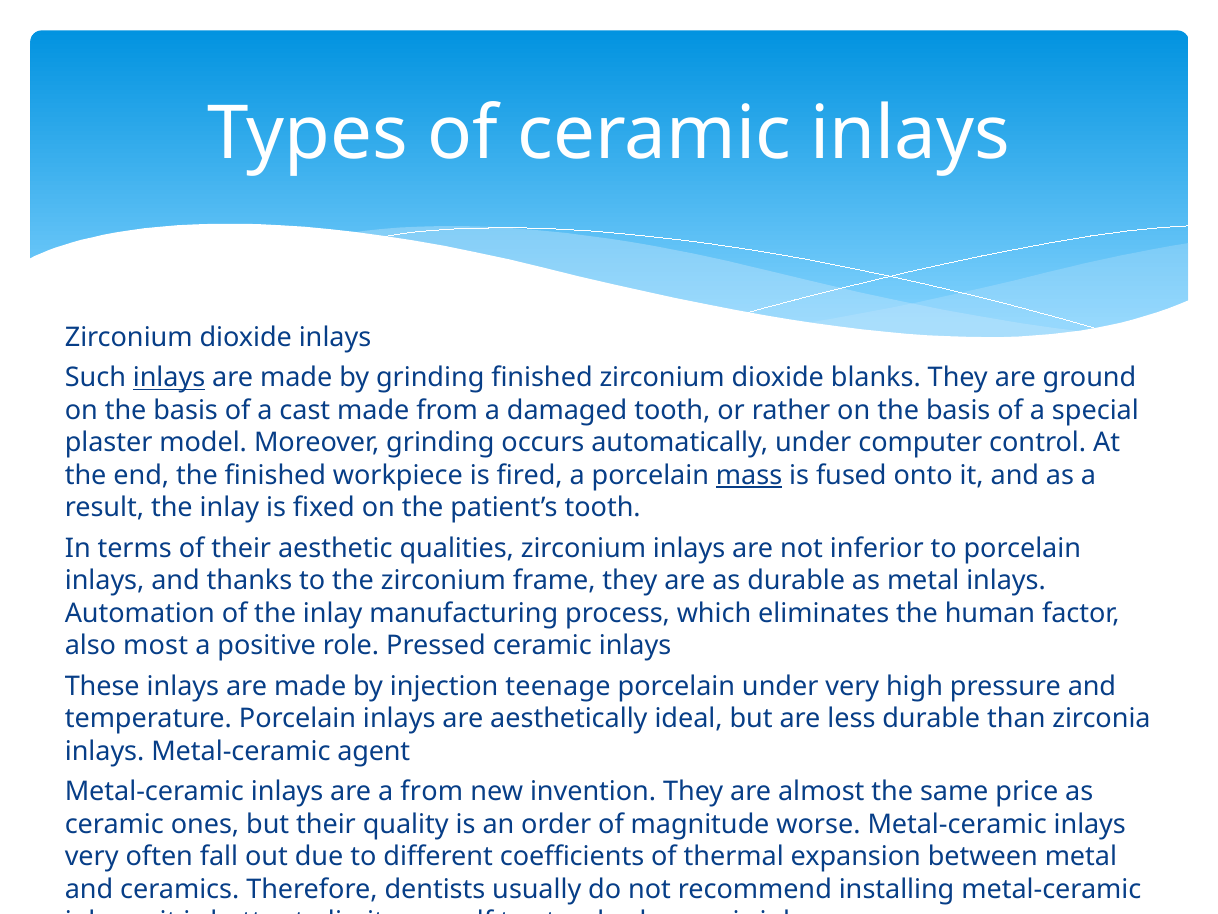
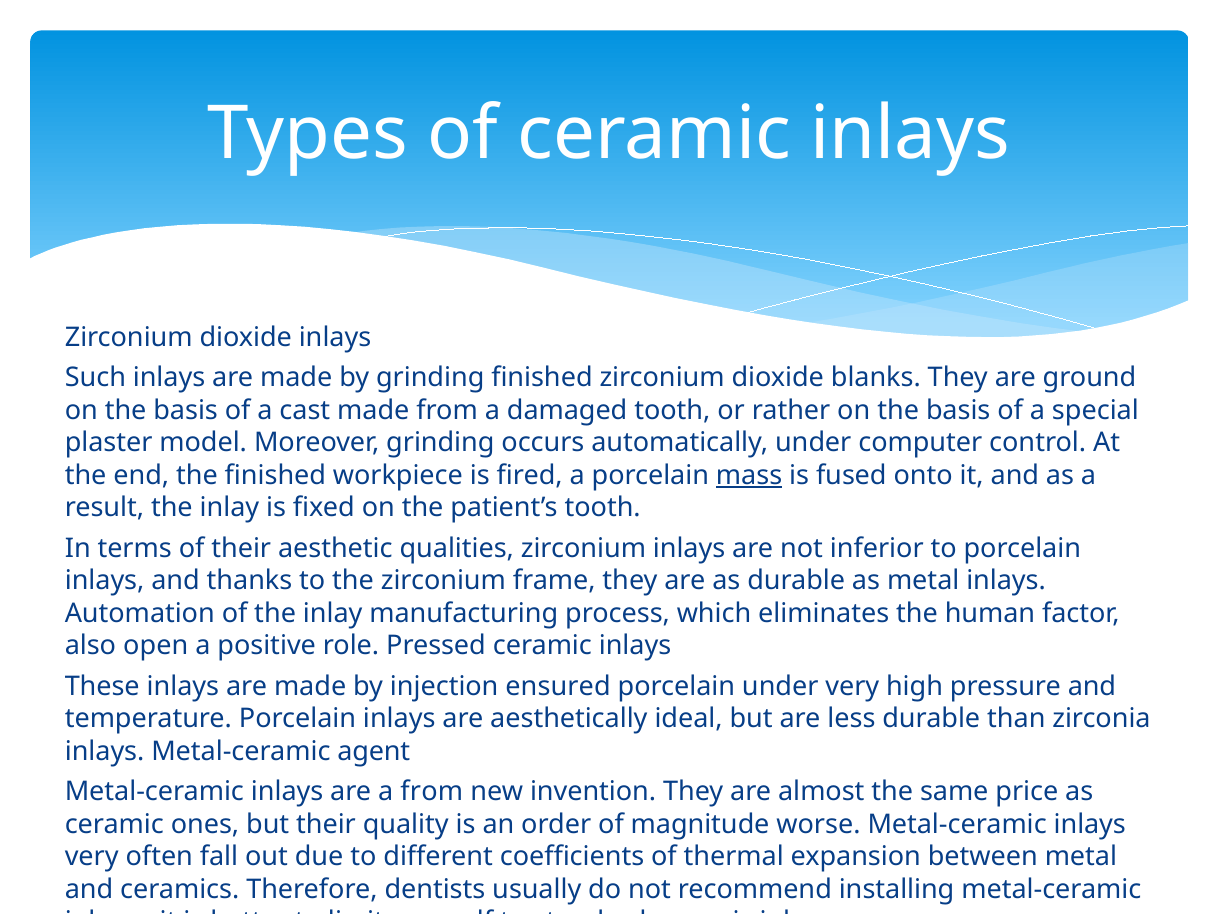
inlays underline: present -> none (169, 378)
most: most -> open (156, 645)
teenage: teenage -> ensured (558, 686)
